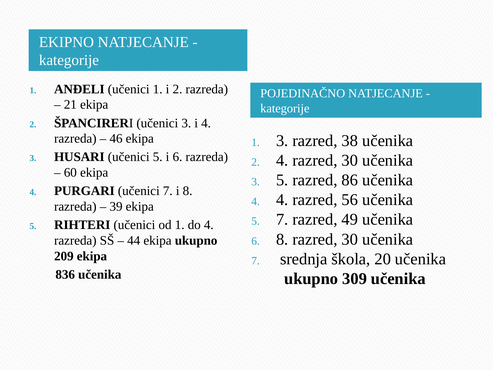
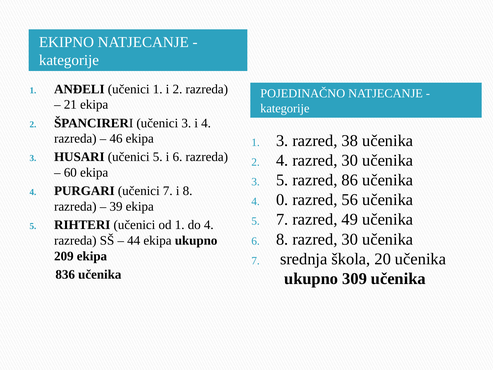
4 4: 4 -> 0 (282, 200)
